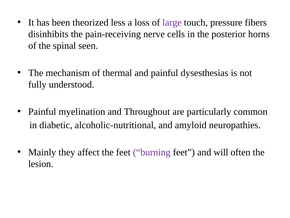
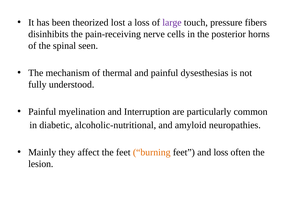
less: less -> lost (118, 22)
Throughout: Throughout -> Interruption (147, 111)
burning colour: purple -> orange (152, 152)
and will: will -> loss (221, 152)
